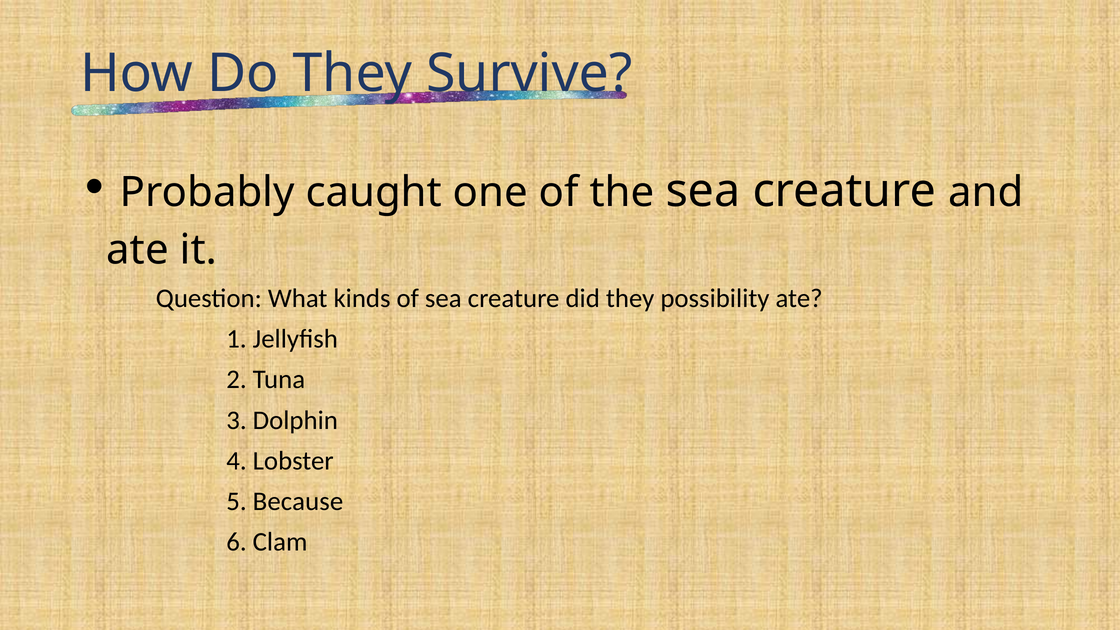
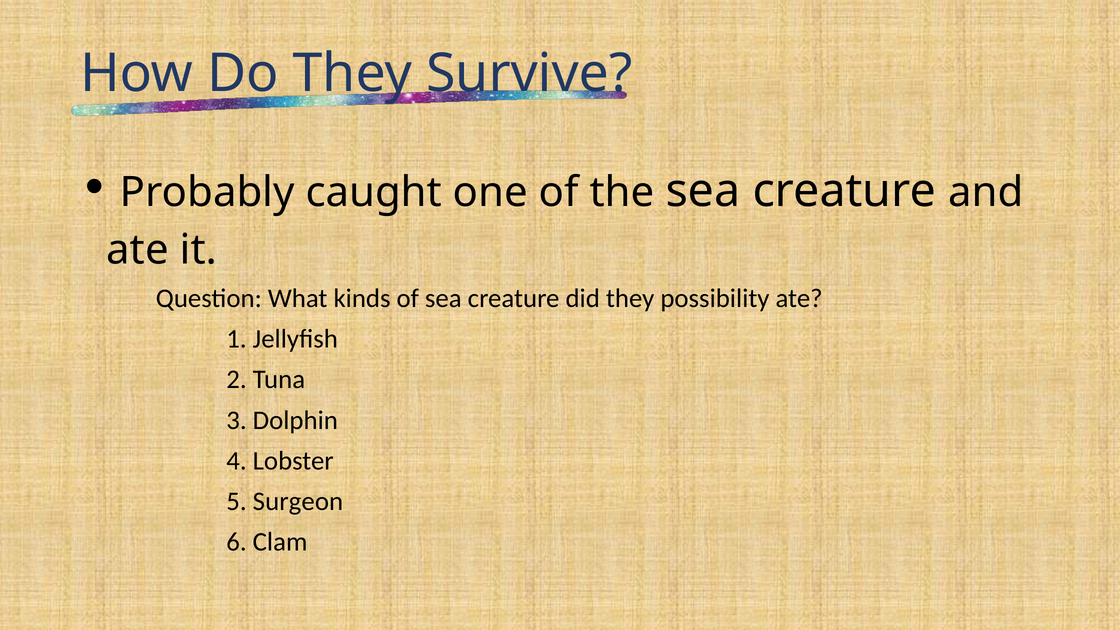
Because: Because -> Surgeon (298, 501)
